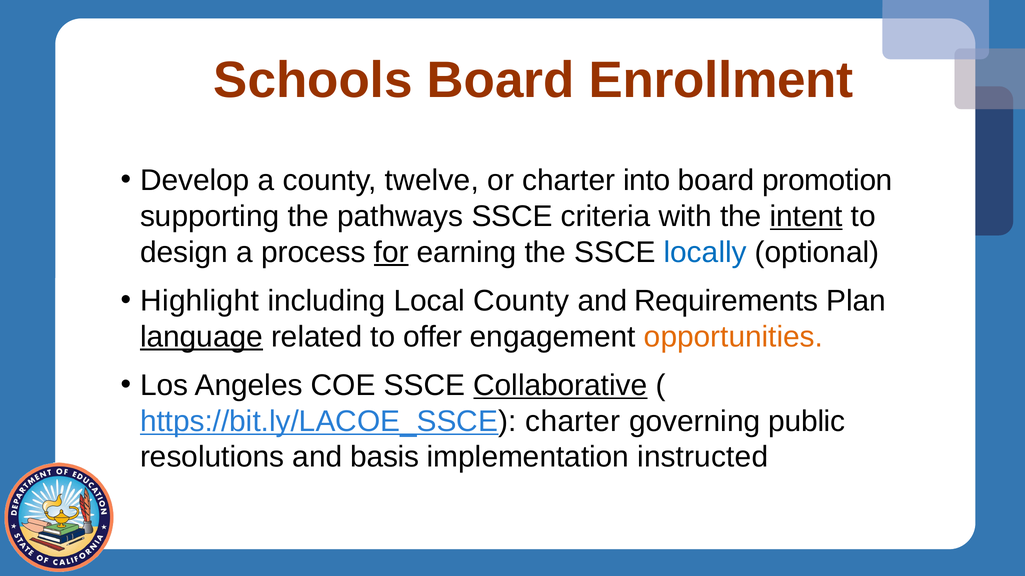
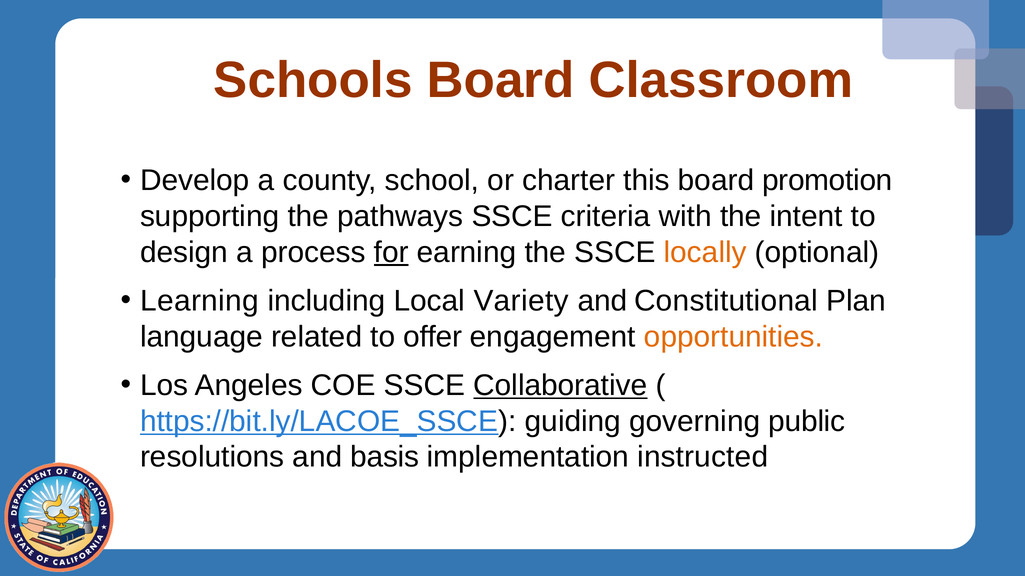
Enrollment: Enrollment -> Classroom (721, 80)
twelve: twelve -> school (432, 181)
into: into -> this (647, 181)
intent underline: present -> none (806, 217)
locally colour: blue -> orange (705, 252)
Highlight: Highlight -> Learning (200, 301)
Local County: County -> Variety (521, 301)
Requirements: Requirements -> Constitutional (726, 301)
language underline: present -> none (201, 337)
https://bit.ly/LACOE_SSCE charter: charter -> guiding (573, 422)
